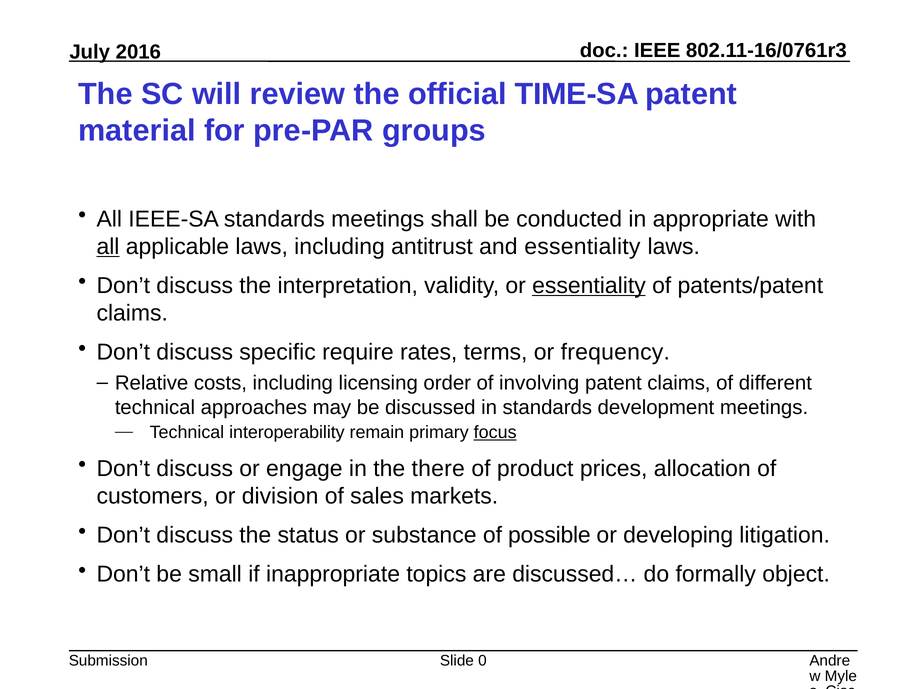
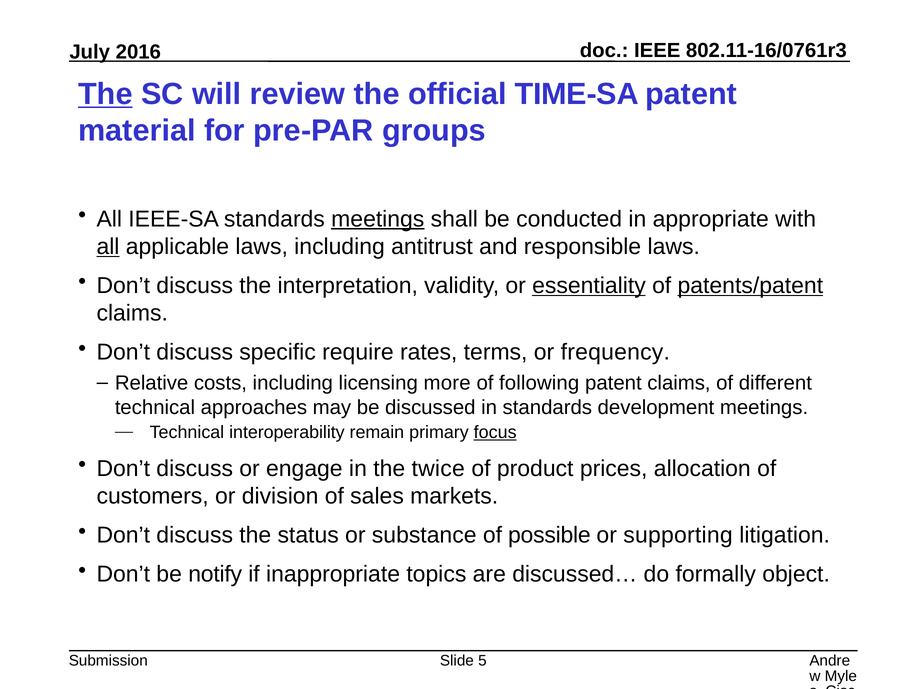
The underline: none -> present (105, 94)
meetings underline: none -> present (378, 219)
and essentiality: essentiality -> responsible (583, 247)
patents/patent underline: none -> present (750, 286)
order: order -> more (447, 383)
involving: involving -> following (539, 383)
there: there -> twice (438, 469)
developing: developing -> supporting (678, 535)
small: small -> notify (215, 575)
0: 0 -> 5 (482, 661)
